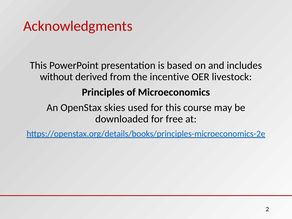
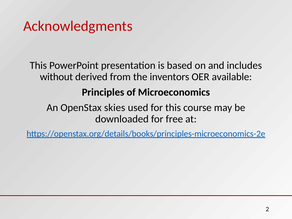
incentive: incentive -> inventors (169, 77)
livestock: livestock -> available (232, 77)
